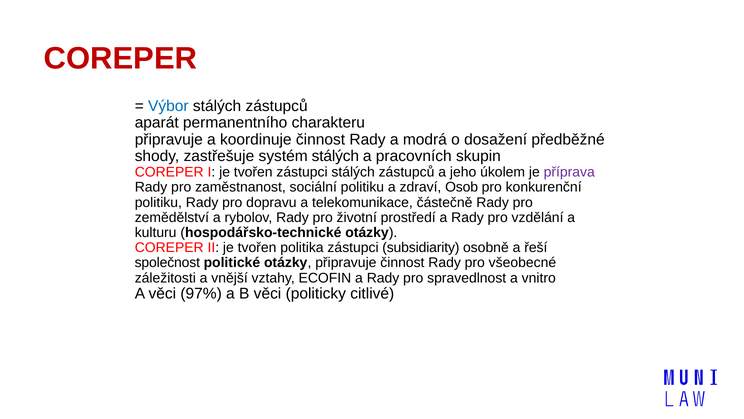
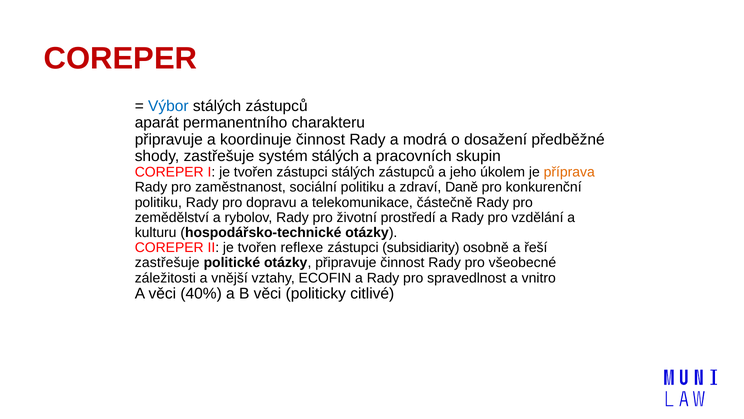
příprava colour: purple -> orange (569, 172)
Osob: Osob -> Daně (462, 187)
politika: politika -> reflexe (302, 247)
společnost: společnost -> zastřešuje (167, 262)
97%: 97% -> 40% (201, 293)
